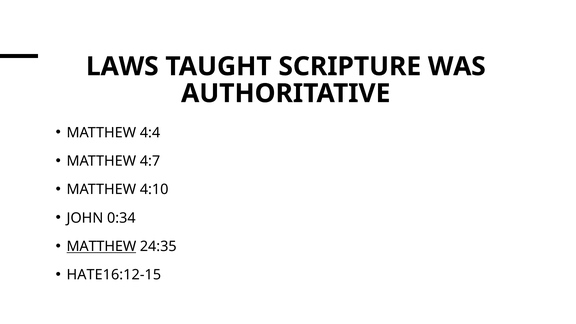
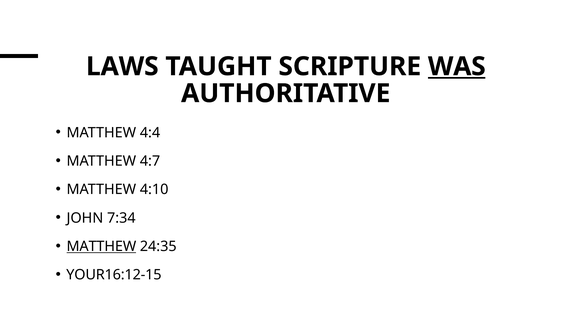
WAS underline: none -> present (457, 66)
0:34: 0:34 -> 7:34 (121, 218)
HATE16:12-15: HATE16:12-15 -> YOUR16:12-15 (114, 275)
